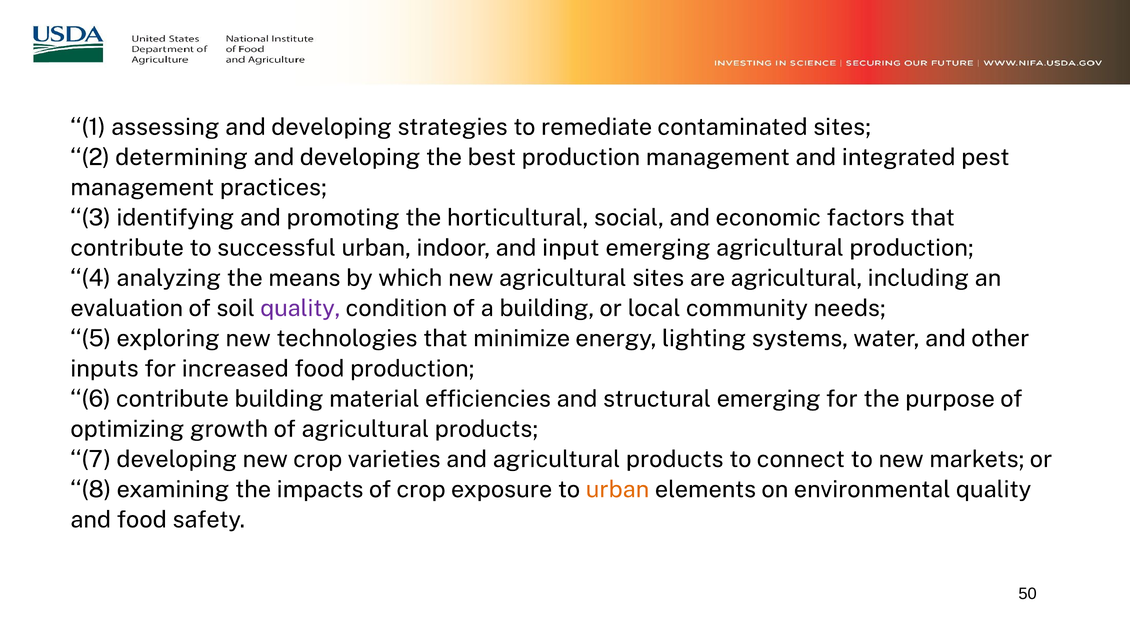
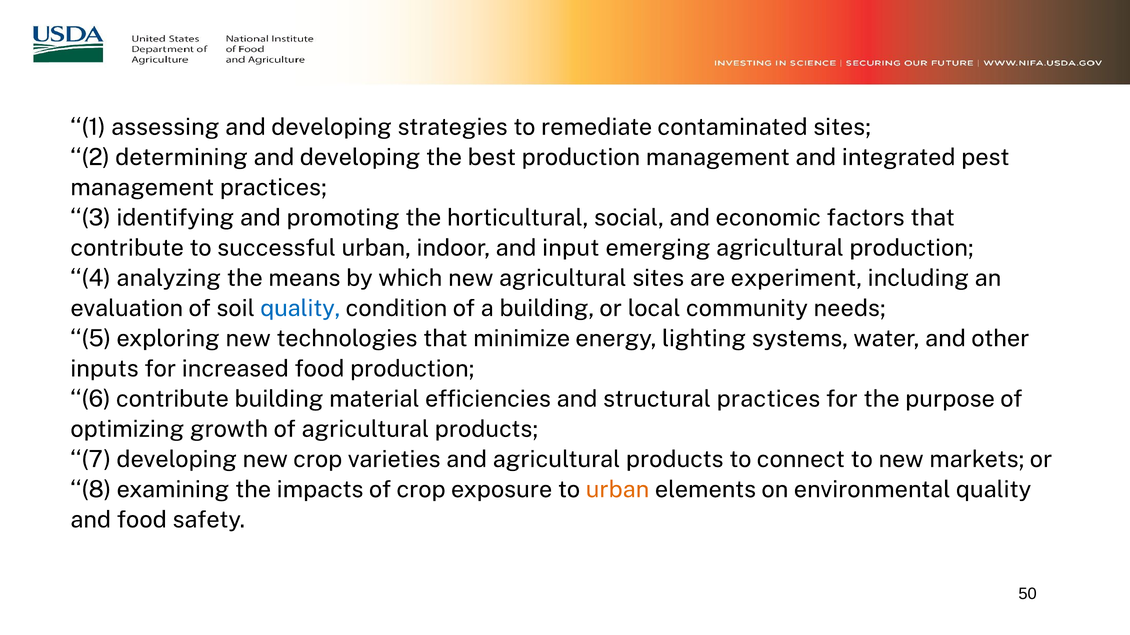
are agricultural: agricultural -> experiment (796, 278)
quality colour: purple -> blue (300, 309)
structural emerging: emerging -> practices (768, 399)
